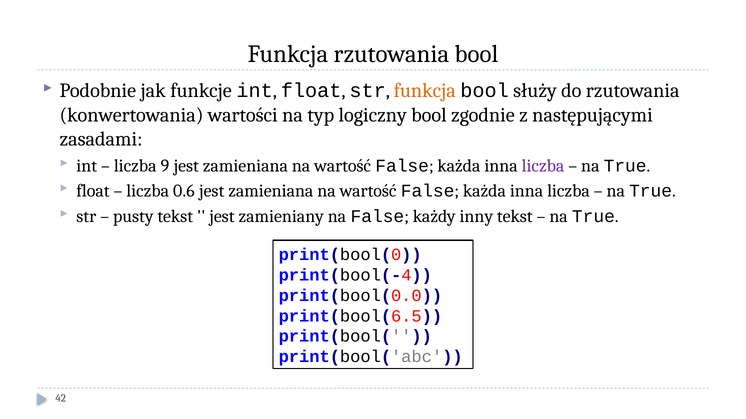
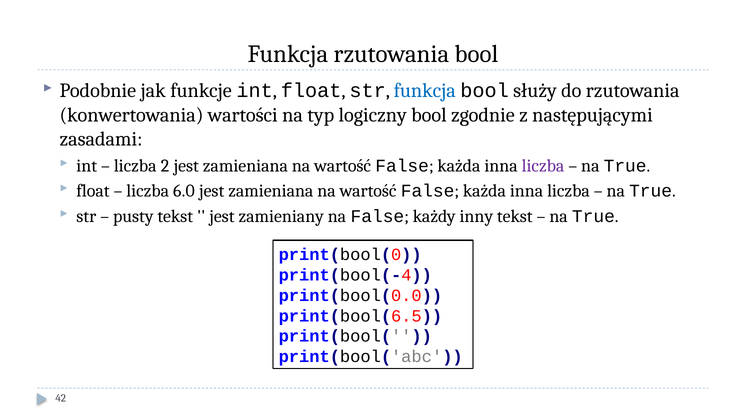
funkcja colour: orange -> blue (425, 91)
9: 9 -> 2 (165, 166)
0.6: 0.6 -> 6.0 (184, 191)
